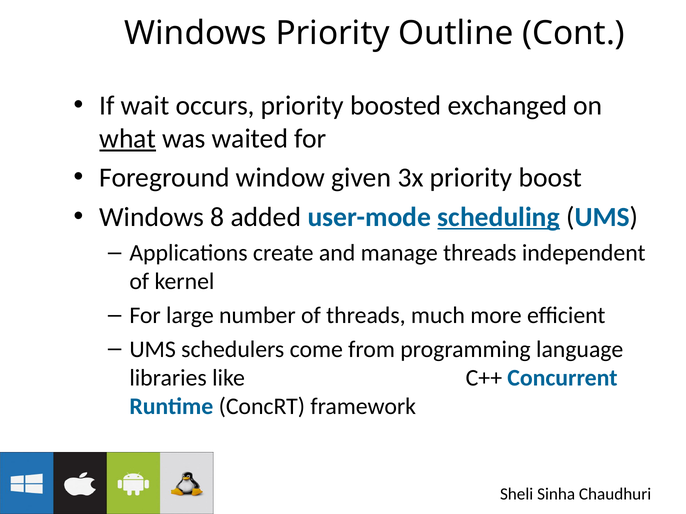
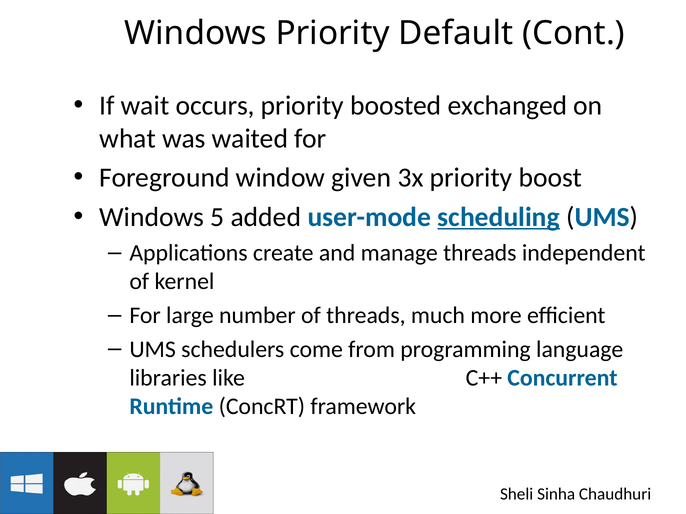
Outline: Outline -> Default (456, 33)
what underline: present -> none (128, 139)
8: 8 -> 5 (217, 217)
